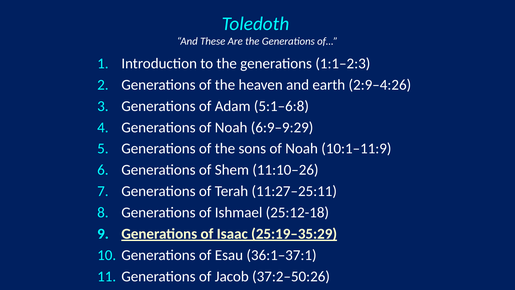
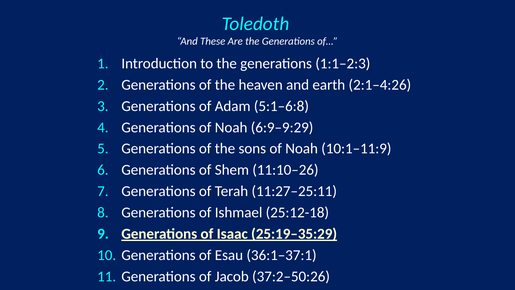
2:9–4:26: 2:9–4:26 -> 2:1–4:26 (380, 85)
